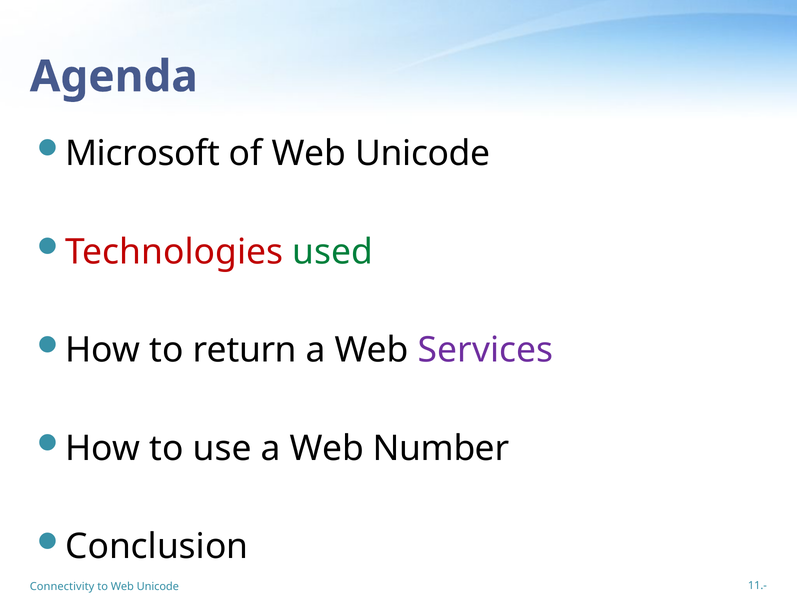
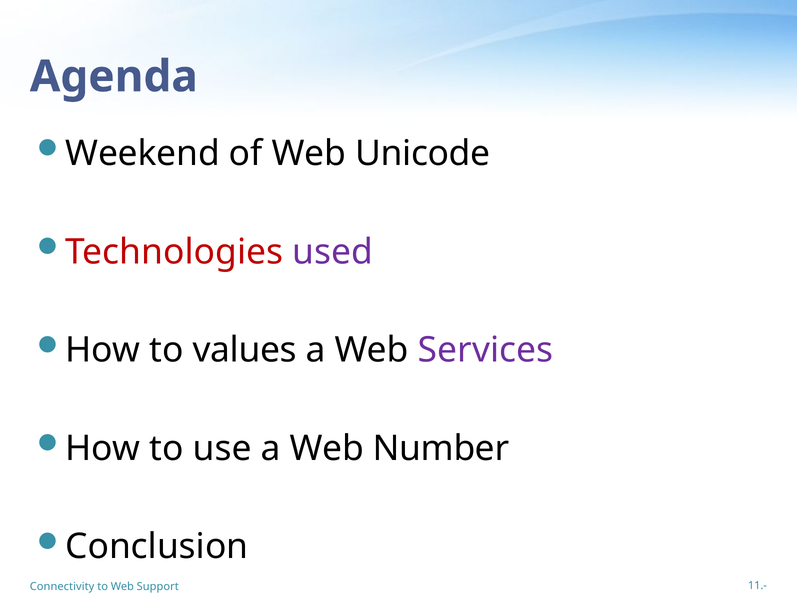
Microsoft: Microsoft -> Weekend (143, 154)
used colour: green -> purple (333, 252)
return: return -> values (245, 351)
to Web Unicode: Unicode -> Support (158, 587)
